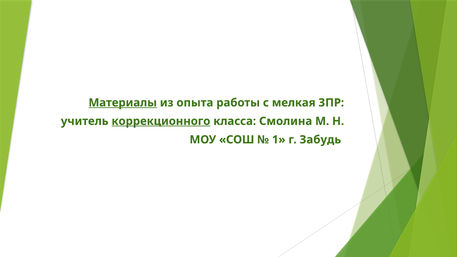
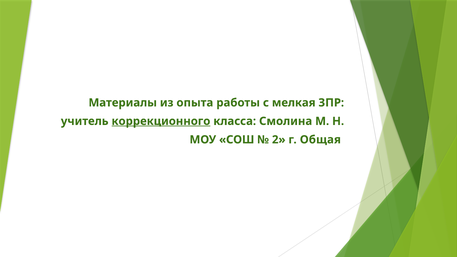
Материалы underline: present -> none (123, 103)
1: 1 -> 2 (279, 140)
Забудь: Забудь -> Общая (320, 140)
